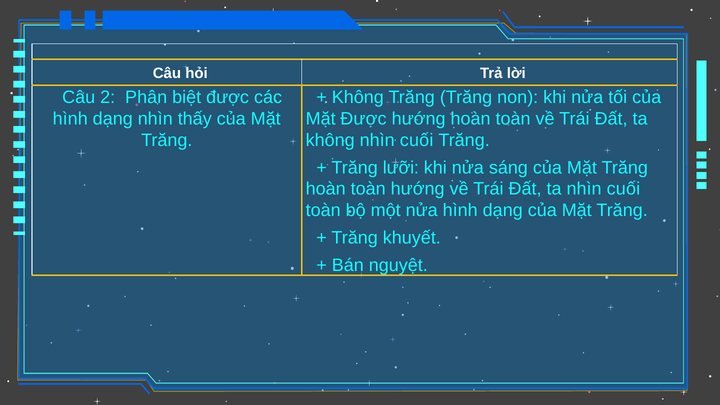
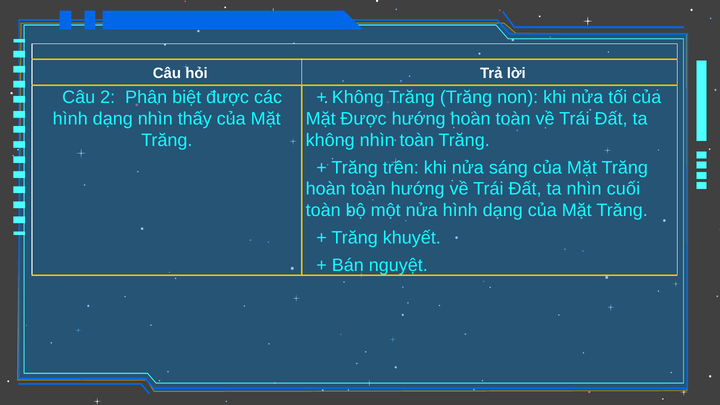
không nhìn cuối: cuối -> toàn (417, 140)
lưỡi: lưỡi -> trên (401, 168)
